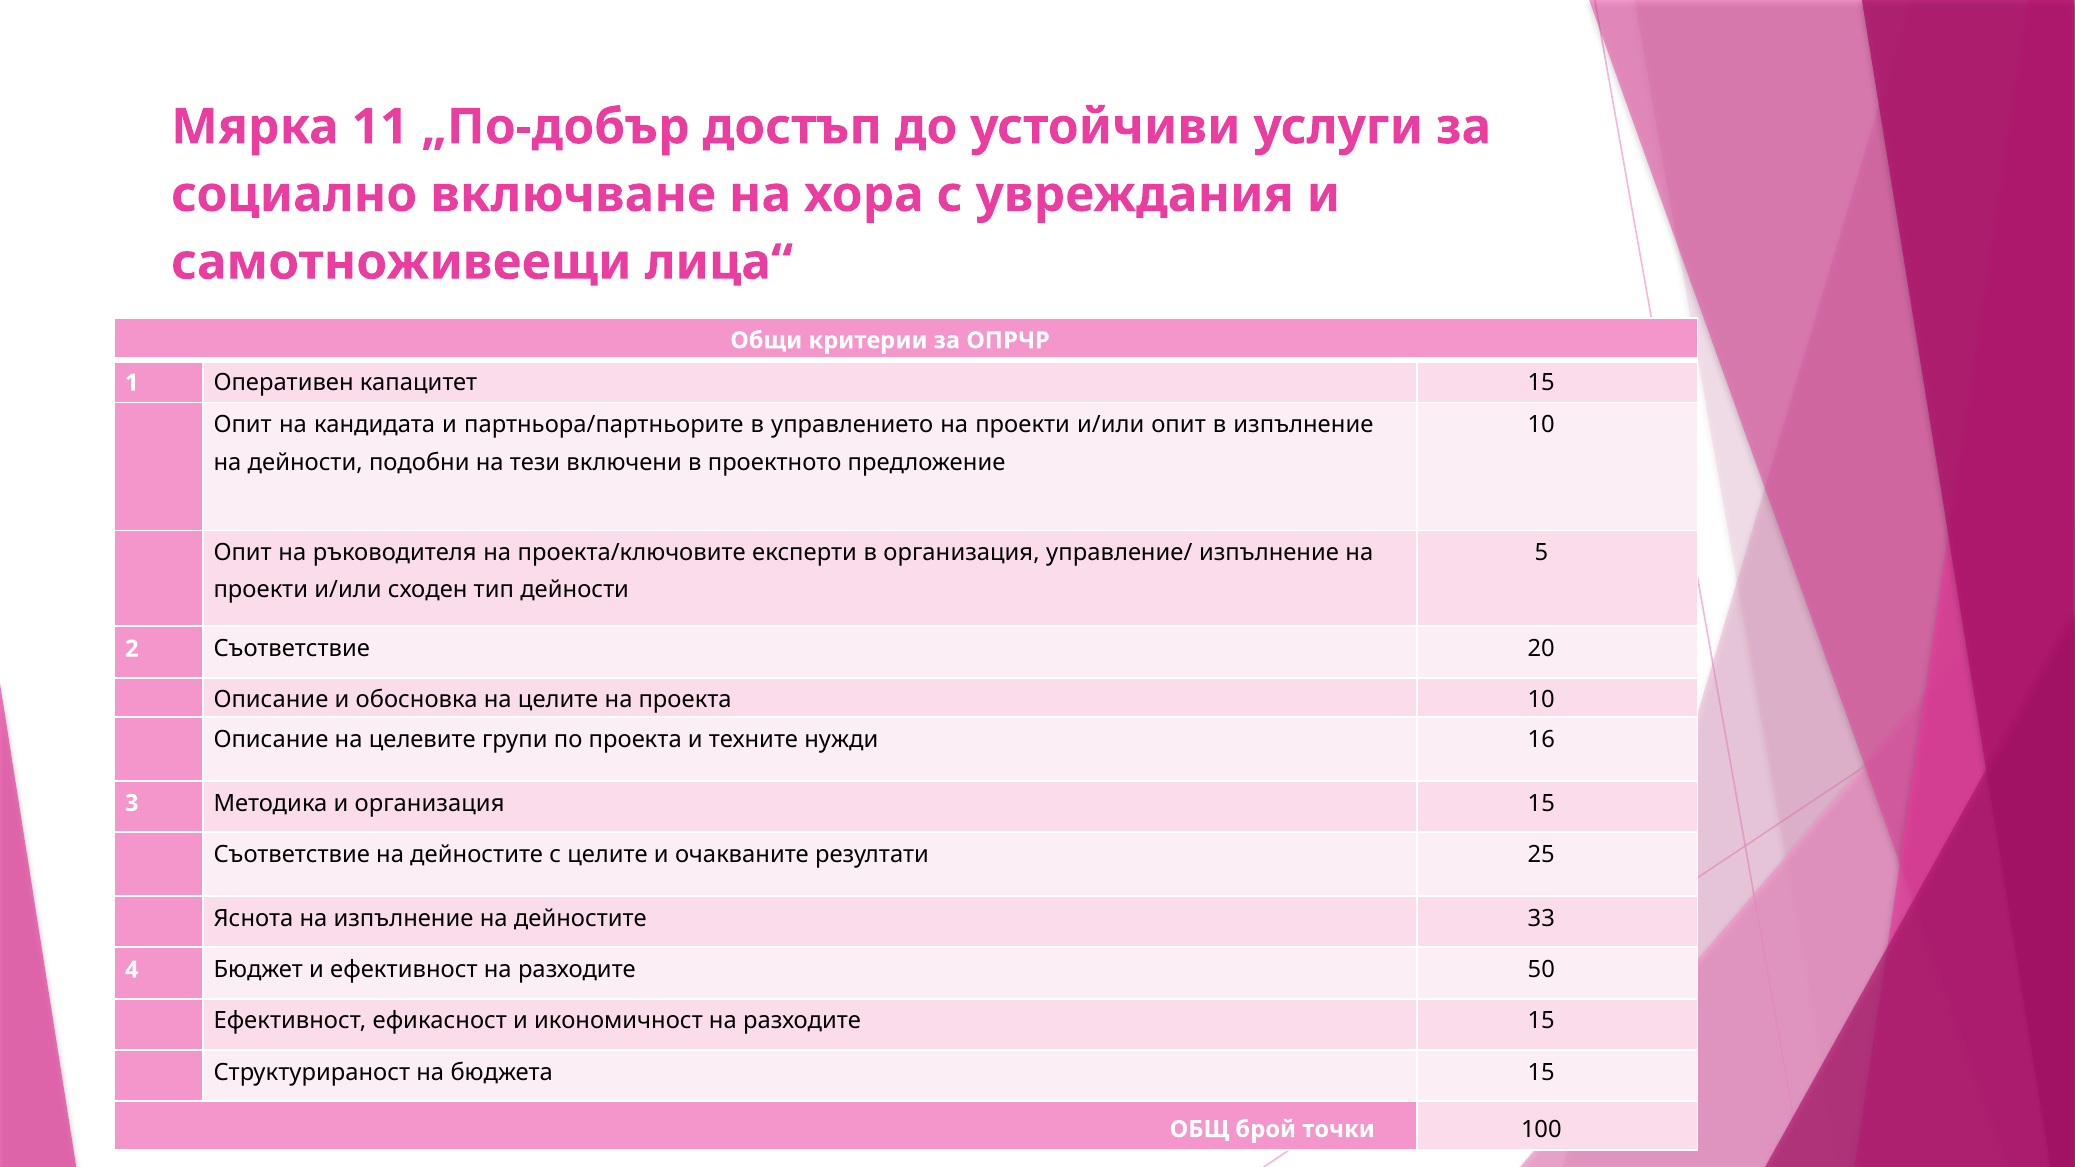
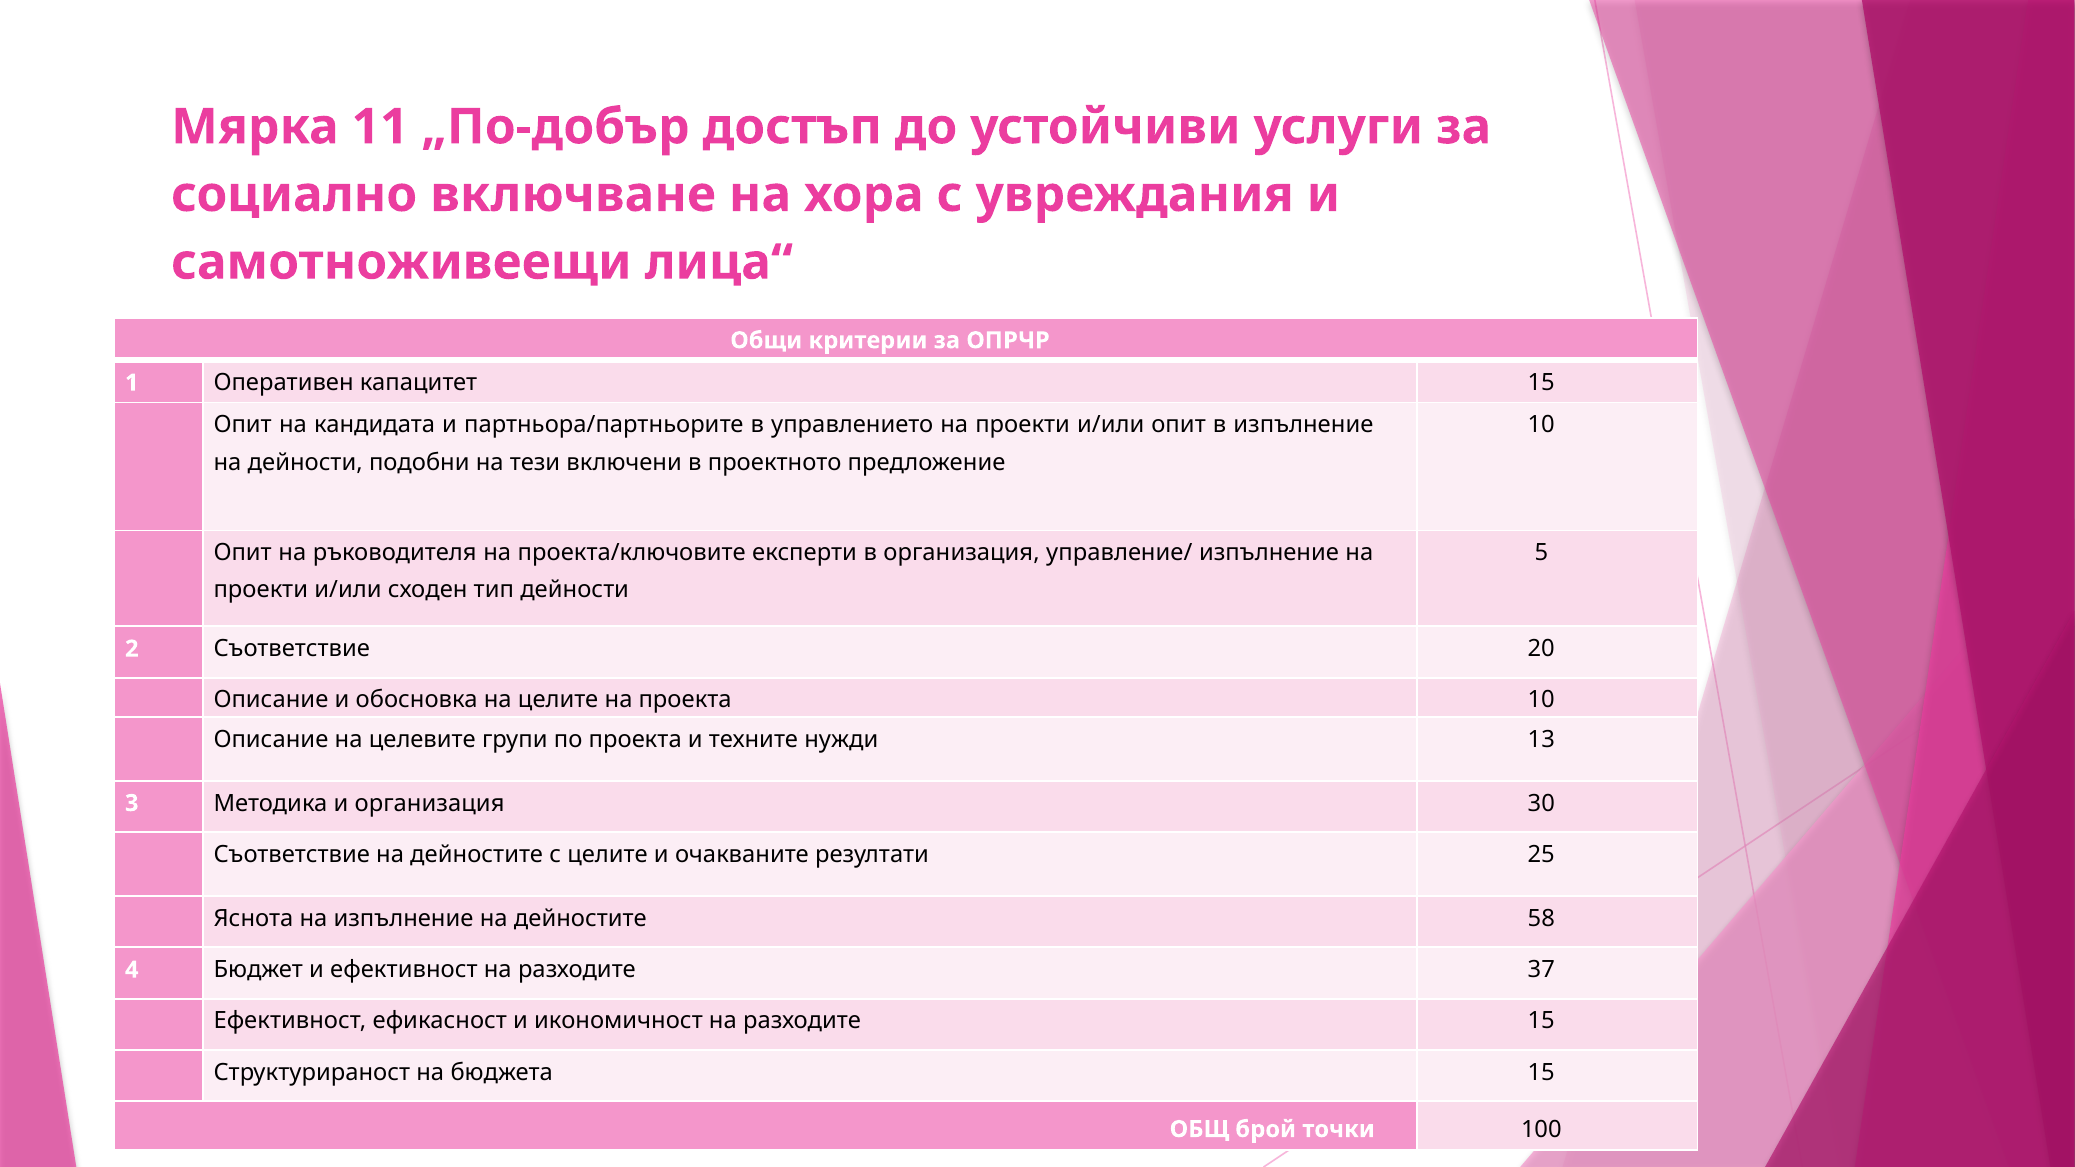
16: 16 -> 13 (1541, 739)
организация 15: 15 -> 30 (1541, 803)
33: 33 -> 58 (1541, 919)
50: 50 -> 37 (1541, 970)
